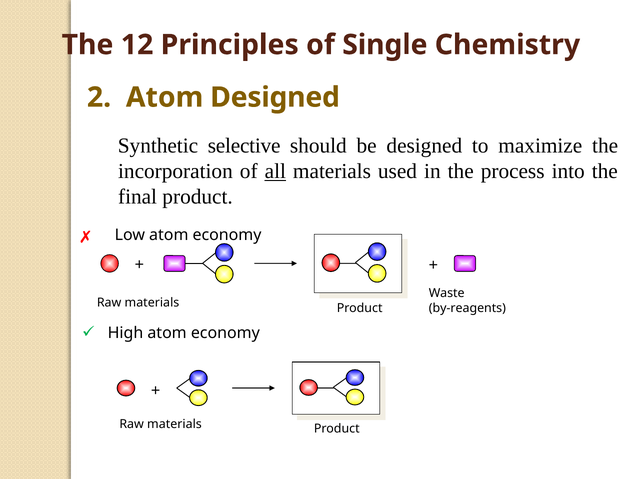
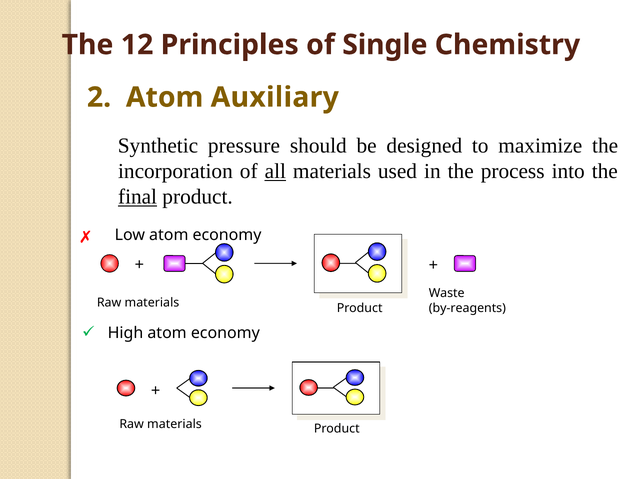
Atom Designed: Designed -> Auxiliary (275, 97)
selective: selective -> pressure (244, 146)
final underline: none -> present (138, 197)
